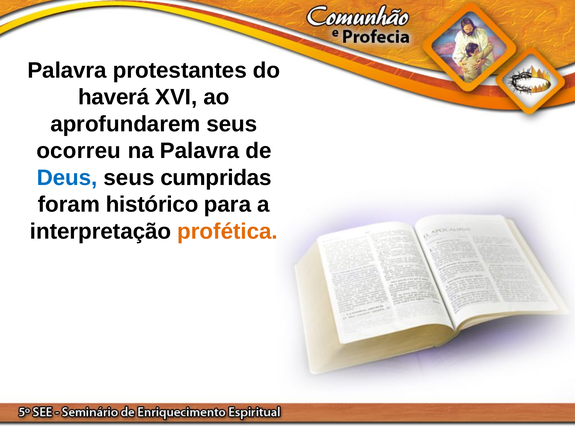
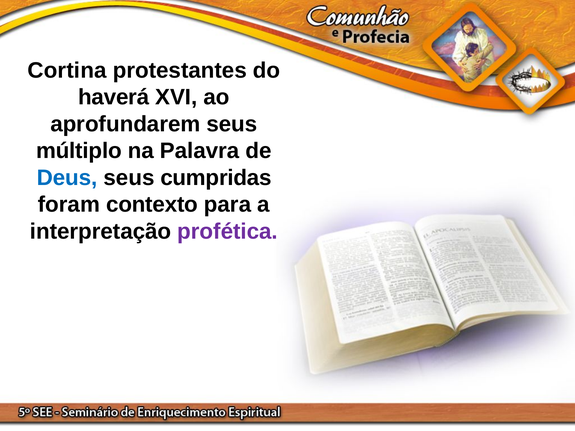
Palavra: Palavra -> Cortina (67, 70)
ocorreu: ocorreu -> múltiplo (79, 151)
histórico: histórico -> contexto (152, 205)
profética colour: orange -> purple (228, 231)
